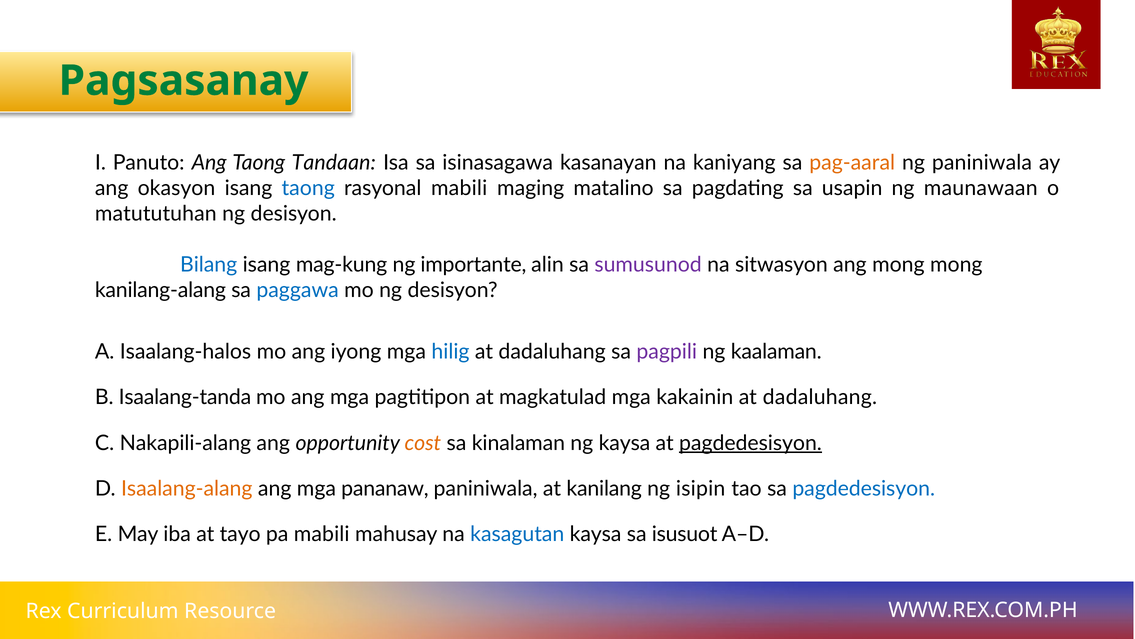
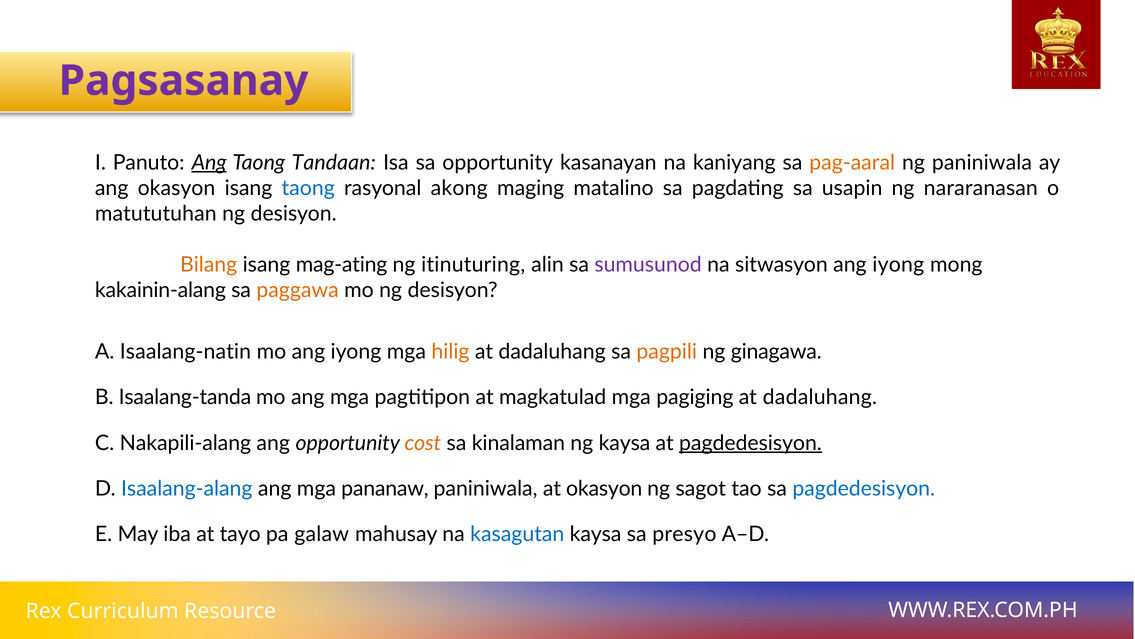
Pagsasanay colour: green -> purple (184, 81)
Ang underline: none -> present (209, 162)
sa isinasagawa: isinasagawa -> opportunity (498, 162)
rasyonal mabili: mabili -> akong (459, 188)
maunawaan: maunawaan -> nararanasan (981, 188)
Bilang colour: blue -> orange (209, 265)
mag-kung: mag-kung -> mag-ating (342, 265)
importante: importante -> itinuturing (473, 265)
sitwasyon ang mong: mong -> iyong (898, 265)
kanilang-alang: kanilang-alang -> kakainin-alang (160, 290)
paggawa colour: blue -> orange (298, 290)
Isaalang-halos: Isaalang-halos -> Isaalang-natin (185, 351)
hilig colour: blue -> orange (451, 351)
pagpili colour: purple -> orange (667, 351)
kaalaman: kaalaman -> ginagawa (776, 351)
kakainin: kakainin -> pagiging (695, 397)
Isaalang-alang colour: orange -> blue (187, 488)
at kanilang: kanilang -> okasyon (604, 488)
isipin: isipin -> sagot (701, 488)
pa mabili: mabili -> galaw (322, 534)
isusuot: isusuot -> presyo (684, 534)
